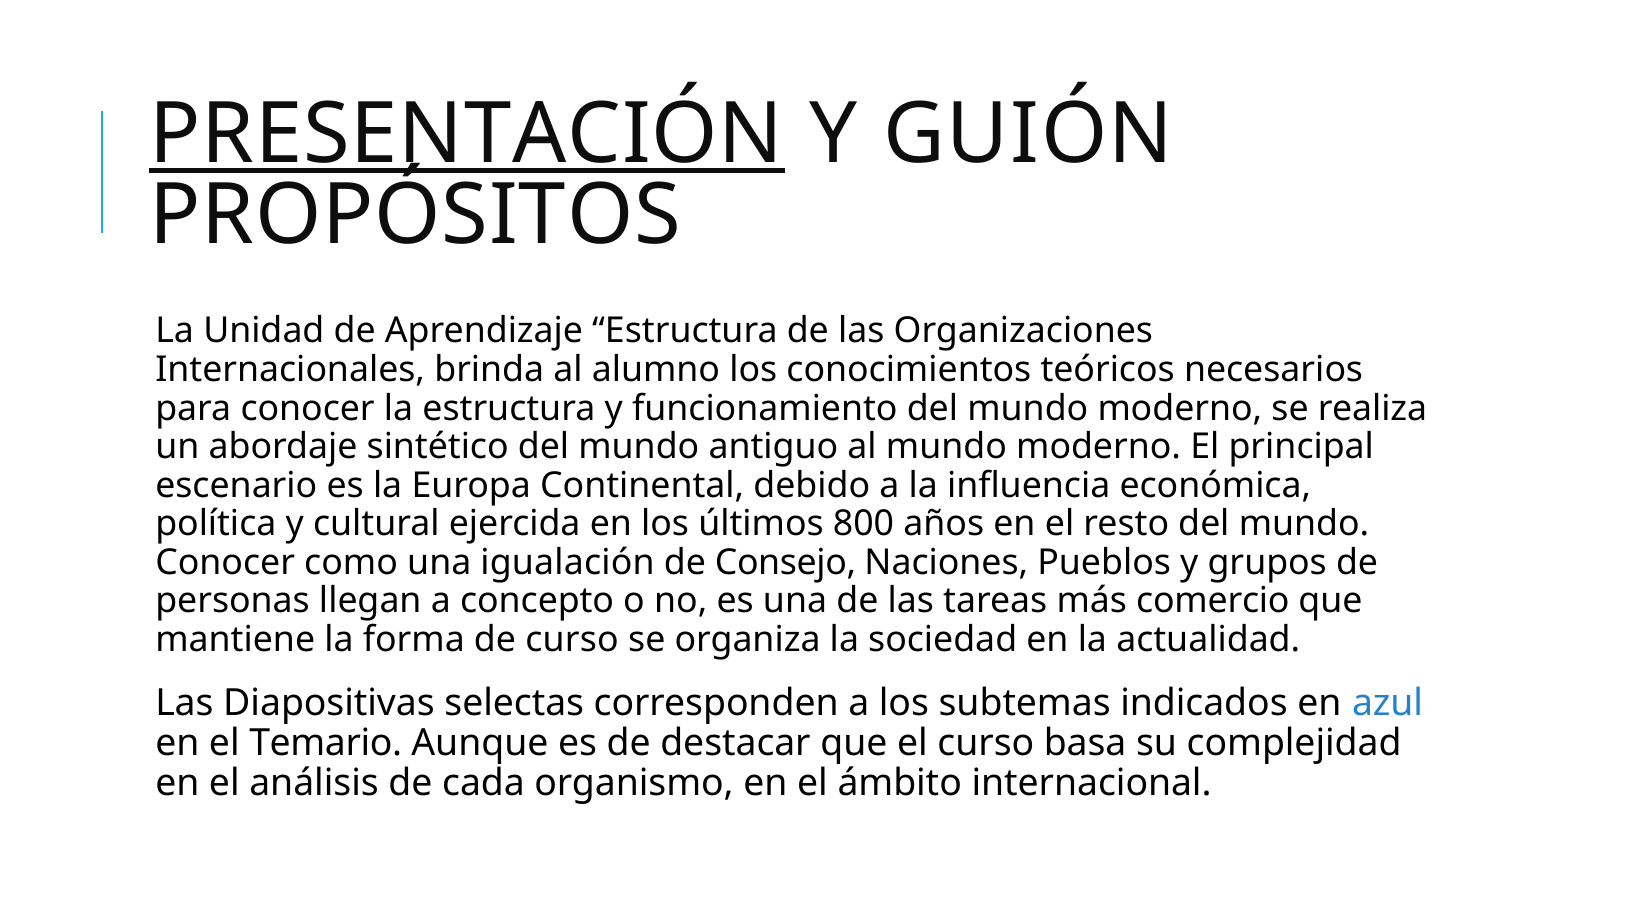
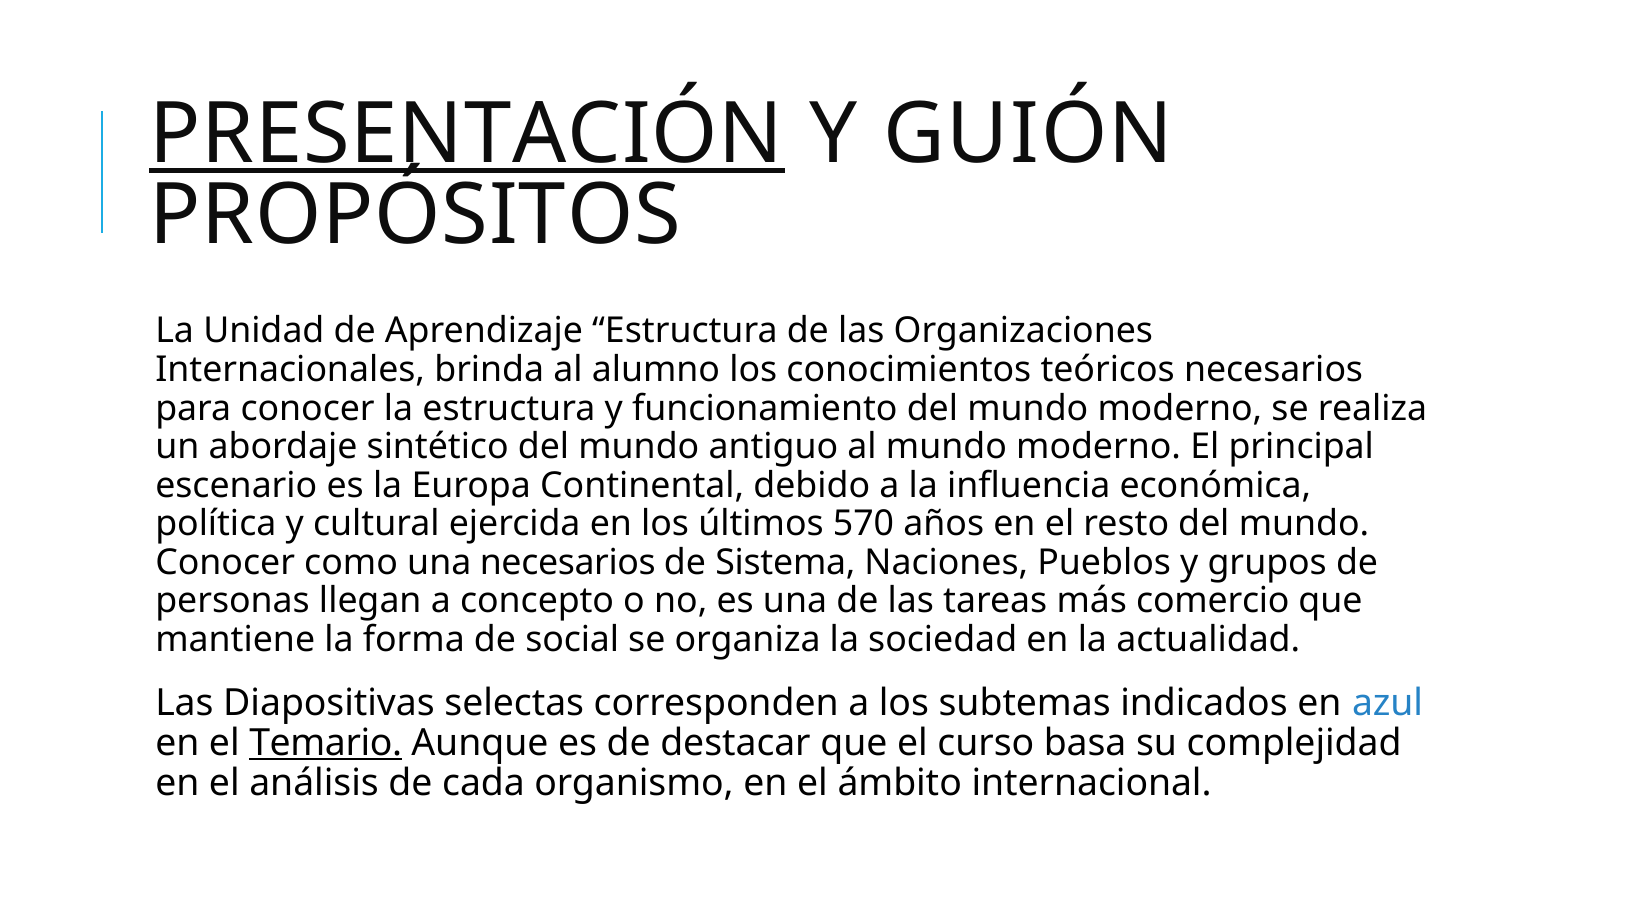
800: 800 -> 570 (864, 524)
una igualación: igualación -> necesarios (568, 562)
Consejo: Consejo -> Sistema (785, 562)
de curso: curso -> social (572, 639)
Temario underline: none -> present (326, 743)
